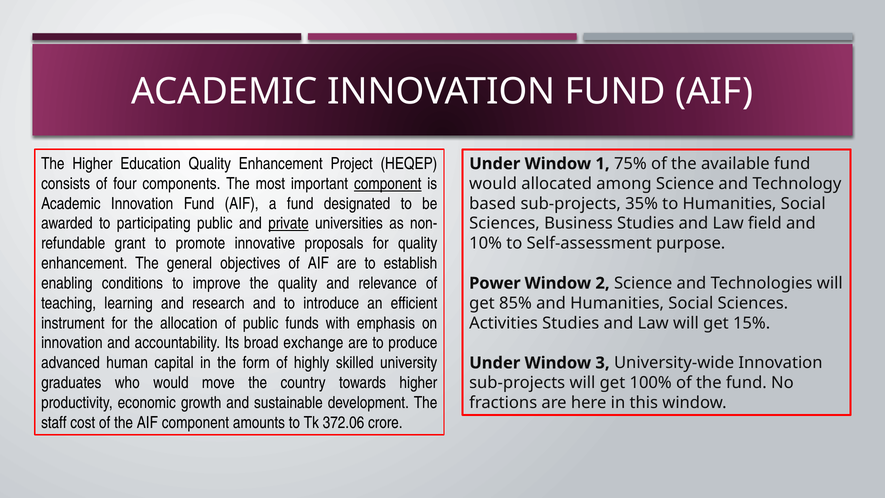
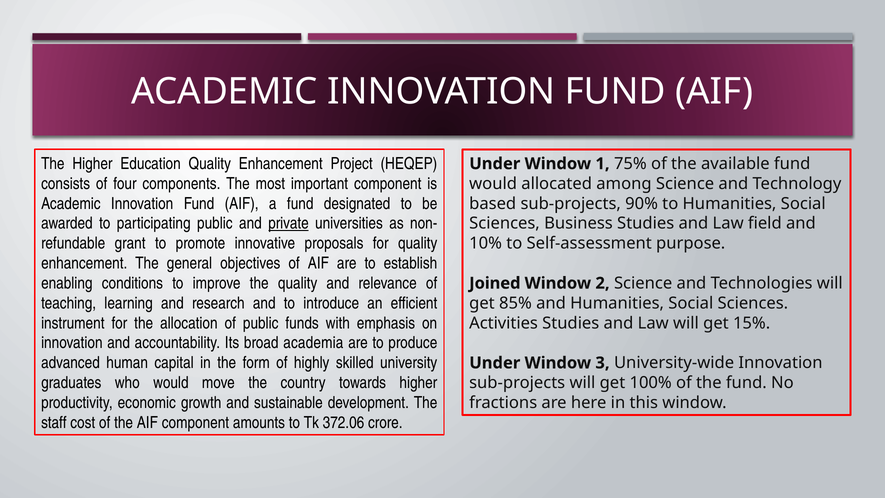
component underline: present -> none (388, 184)
35%: 35% -> 90% (642, 203)
Power: Power -> Joined (495, 283)
exchange: exchange -> academia (313, 343)
